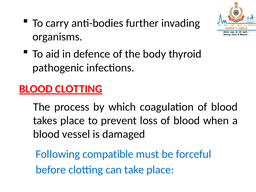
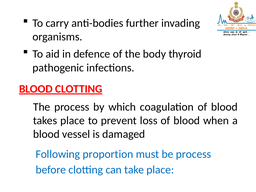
compatible: compatible -> proportion (108, 154)
be forceful: forceful -> process (194, 154)
